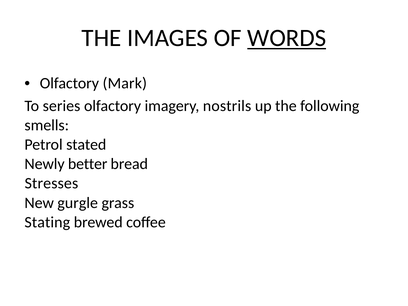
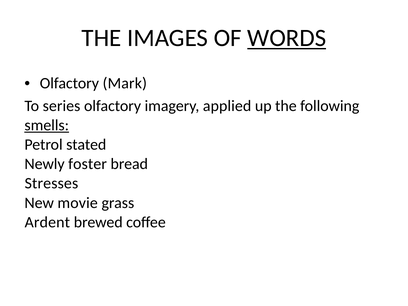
nostrils: nostrils -> applied (227, 106)
smells underline: none -> present (47, 125)
better: better -> foster (88, 164)
gurgle: gurgle -> movie (78, 203)
Stating: Stating -> Ardent (47, 222)
